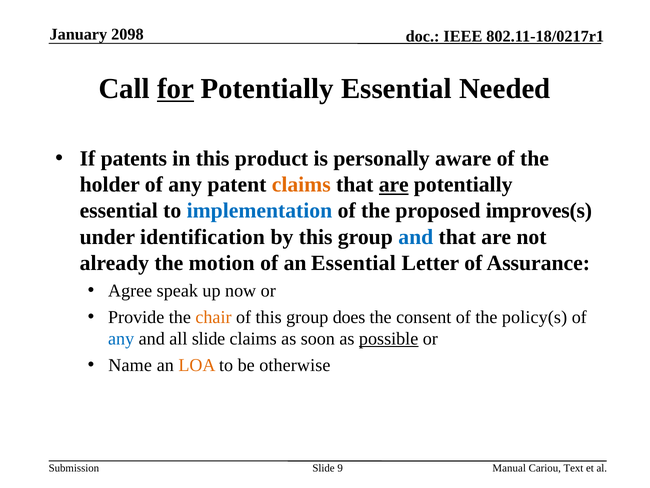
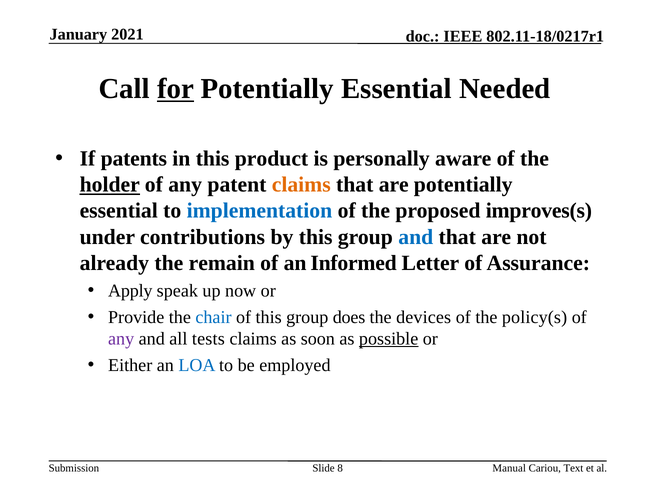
2098: 2098 -> 2021 (127, 34)
holder underline: none -> present (110, 185)
are underline: present -> none (394, 185)
identification: identification -> contributions (202, 237)
motion: motion -> remain (222, 263)
an Essential: Essential -> Informed (354, 263)
Agree: Agree -> Apply (130, 291)
chair colour: orange -> blue (213, 317)
consent: consent -> devices (424, 317)
any colour: blue -> purple (121, 339)
all slide: slide -> tests (208, 339)
Name: Name -> Either (130, 365)
LOA colour: orange -> blue (197, 365)
otherwise: otherwise -> employed (295, 365)
9: 9 -> 8 (340, 468)
